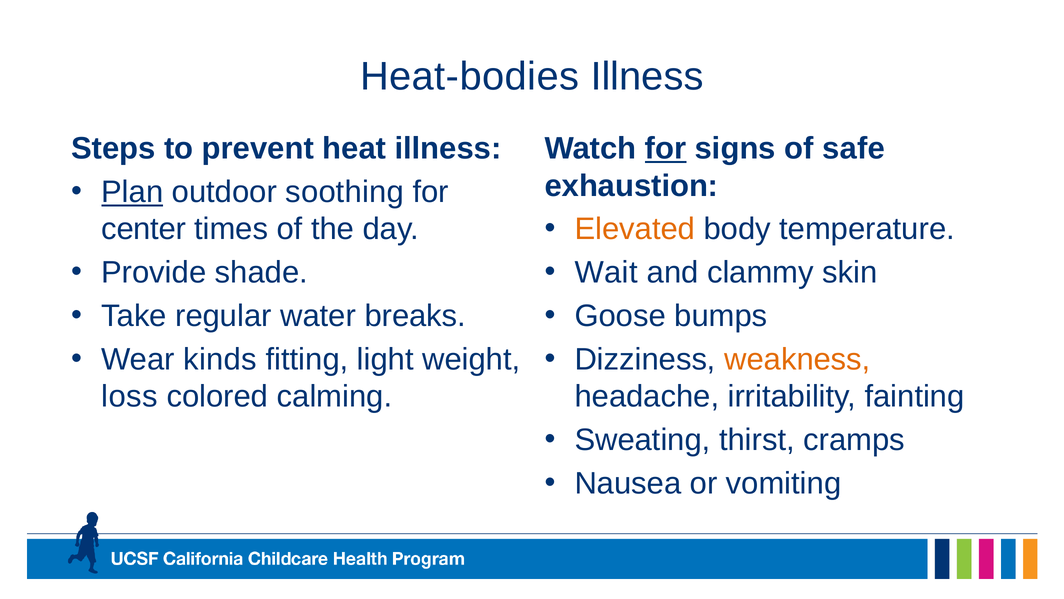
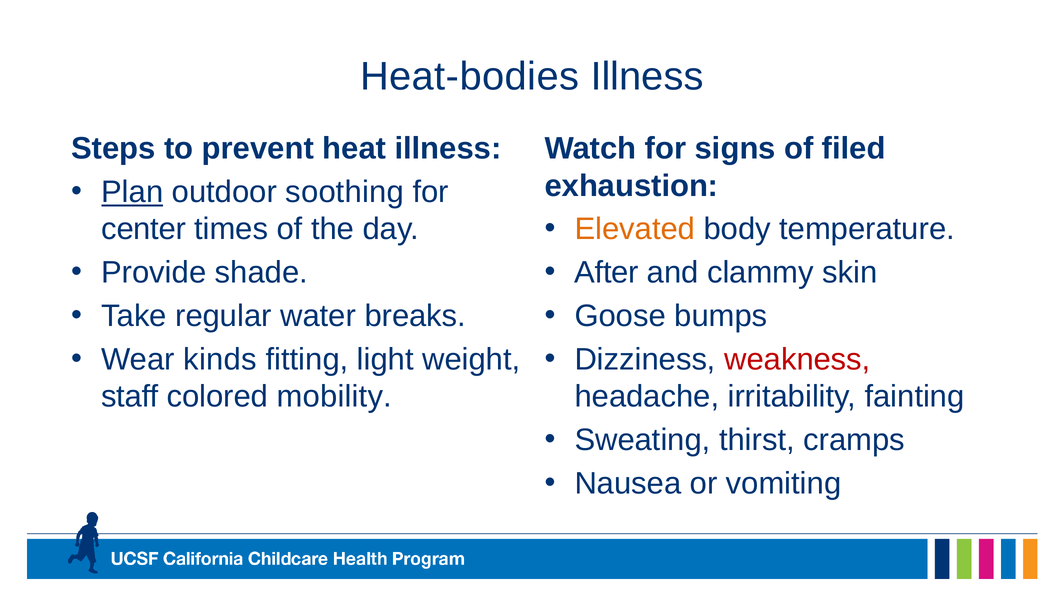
for underline: present -> none (666, 148)
safe: safe -> filed (854, 148)
Wait: Wait -> After (607, 272)
weakness colour: orange -> red (797, 359)
loss: loss -> staff (130, 396)
calming: calming -> mobility (334, 396)
